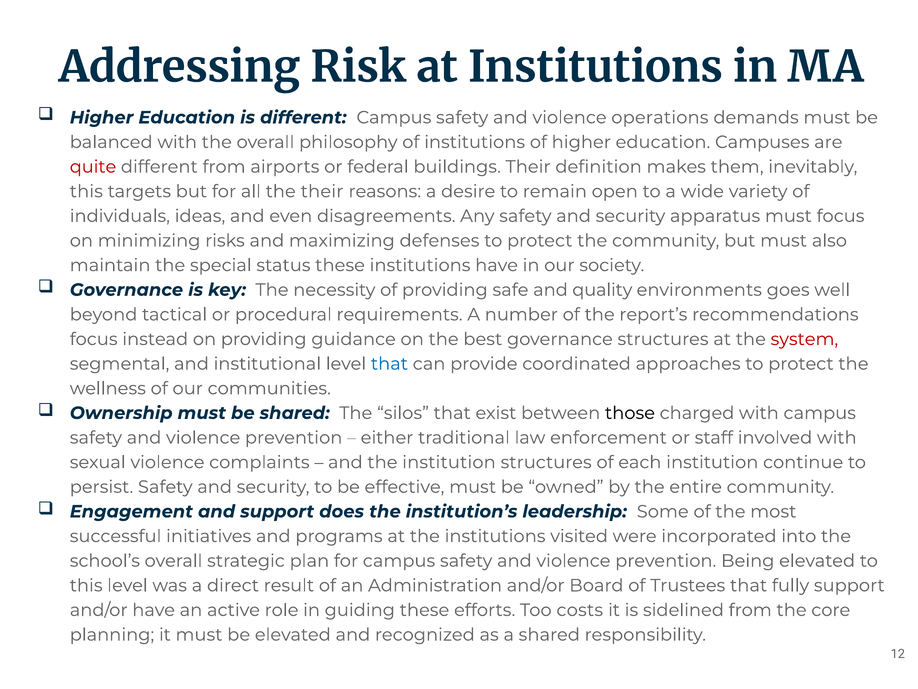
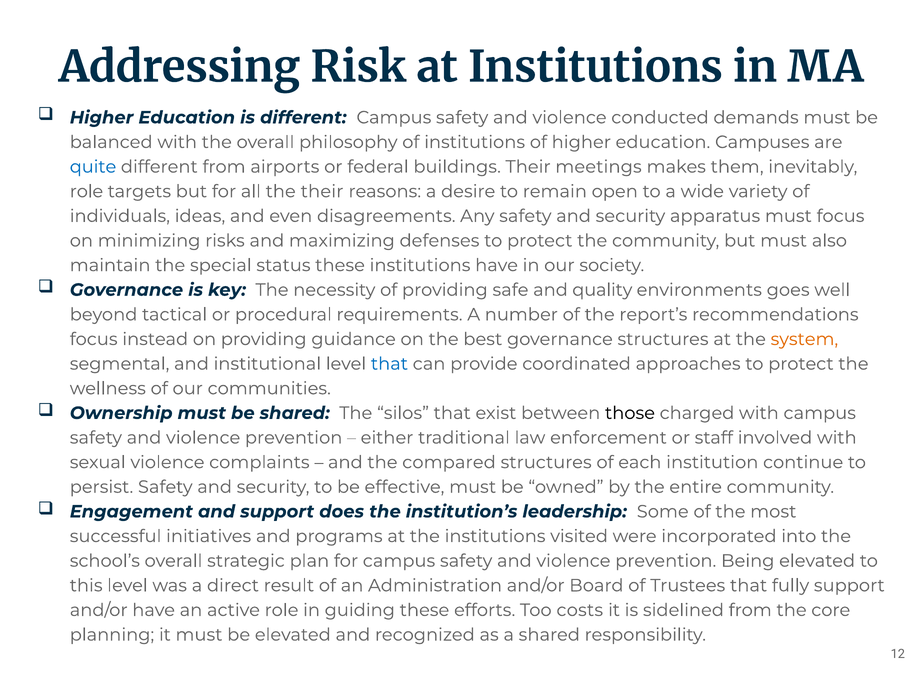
operations: operations -> conducted (660, 117)
quite colour: red -> blue (93, 167)
definition: definition -> meetings (599, 167)
this: this -> role (86, 191)
system colour: red -> orange (804, 339)
the institution: institution -> compared (449, 462)
